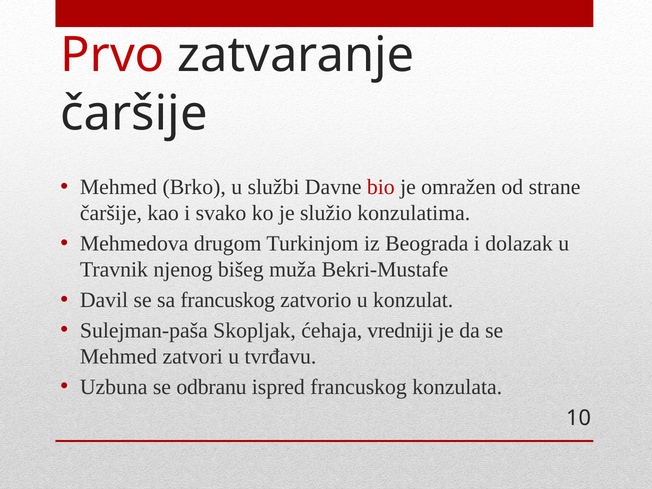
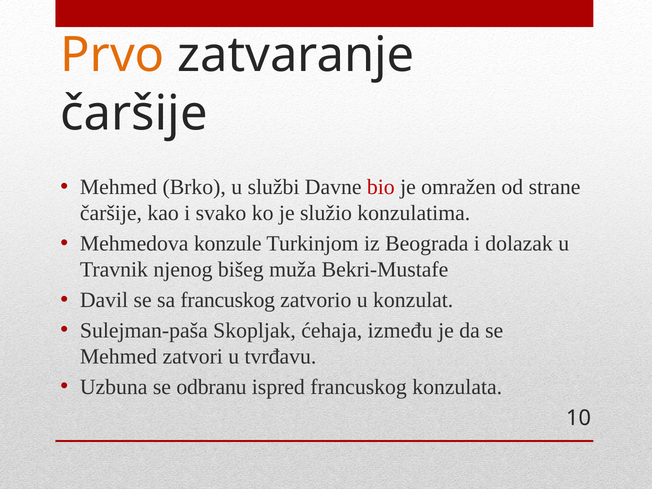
Prvo colour: red -> orange (112, 55)
drugom: drugom -> konzule (228, 244)
vredniji: vredniji -> između (400, 330)
